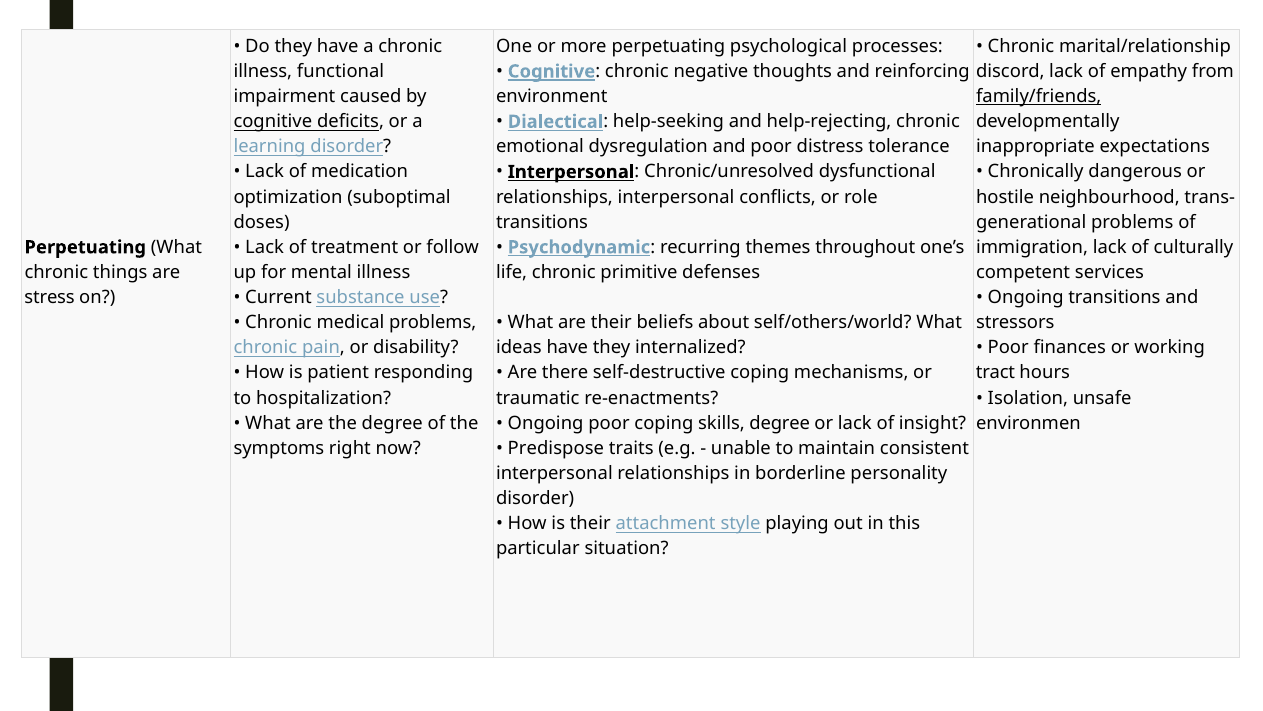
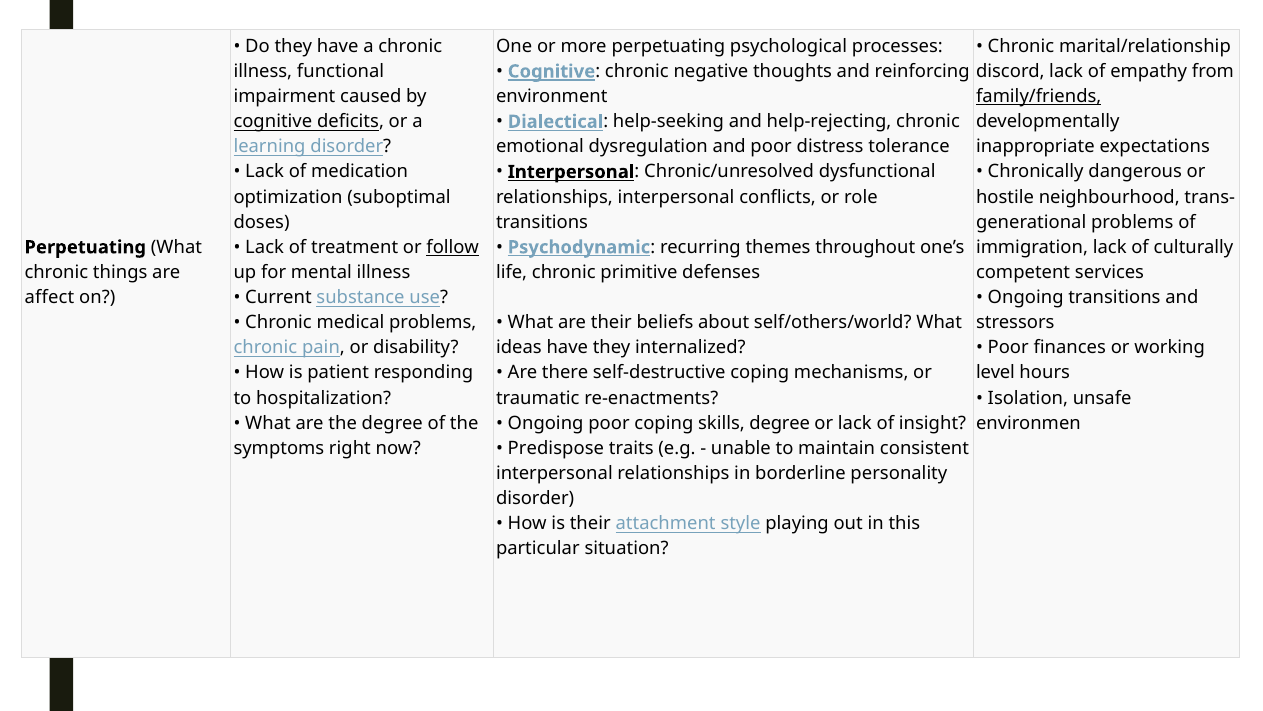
follow underline: none -> present (453, 247)
stress: stress -> affect (49, 297)
tract: tract -> level (995, 373)
